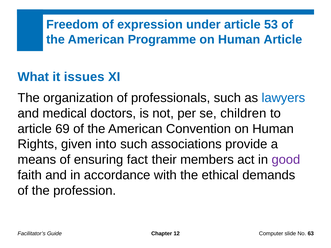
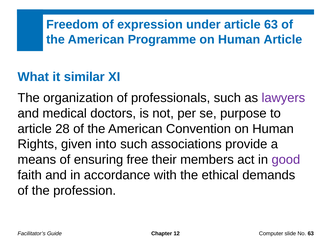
article 53: 53 -> 63 (271, 25)
issues: issues -> similar (84, 77)
lawyers colour: blue -> purple (283, 98)
children: children -> purpose (243, 113)
69: 69 -> 28 (62, 129)
fact: fact -> free (138, 160)
